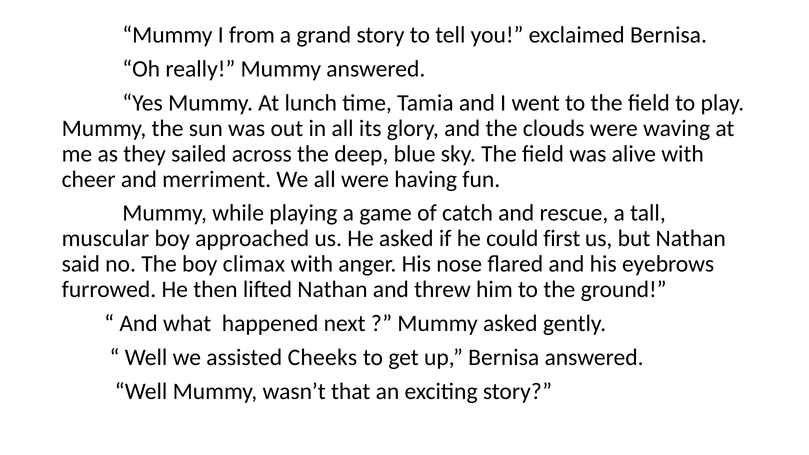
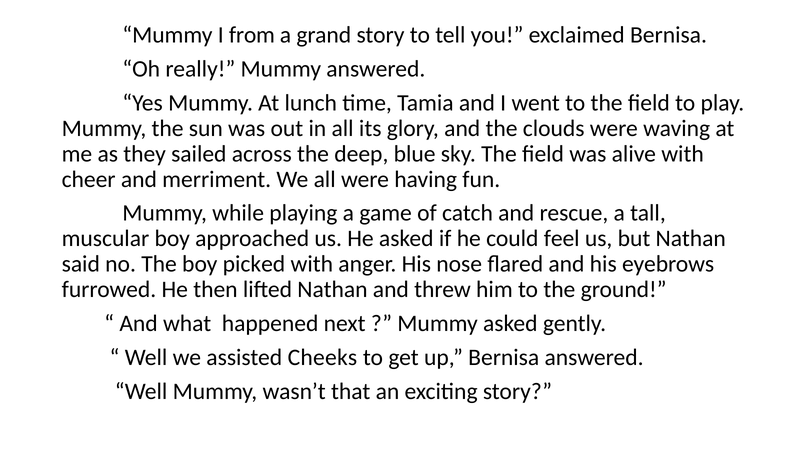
first: first -> feel (562, 239)
climax: climax -> picked (254, 264)
